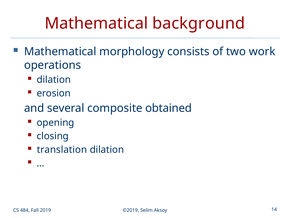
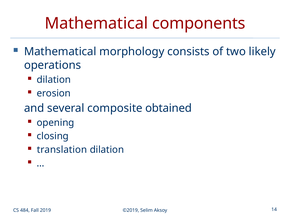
background: background -> components (199, 23)
work: work -> likely (262, 52)
